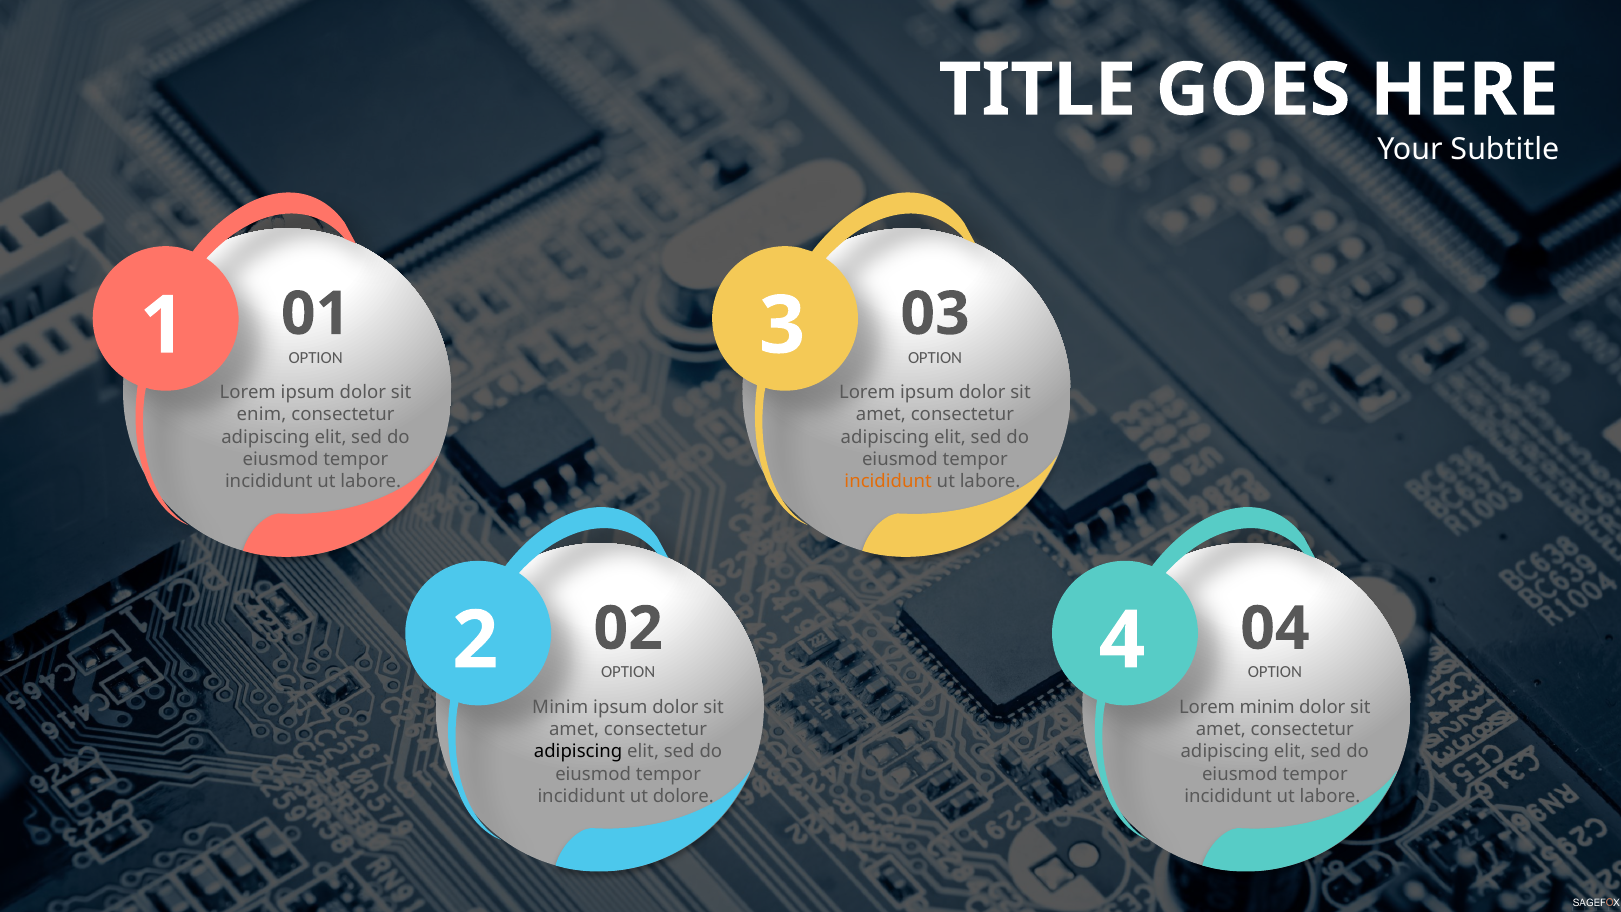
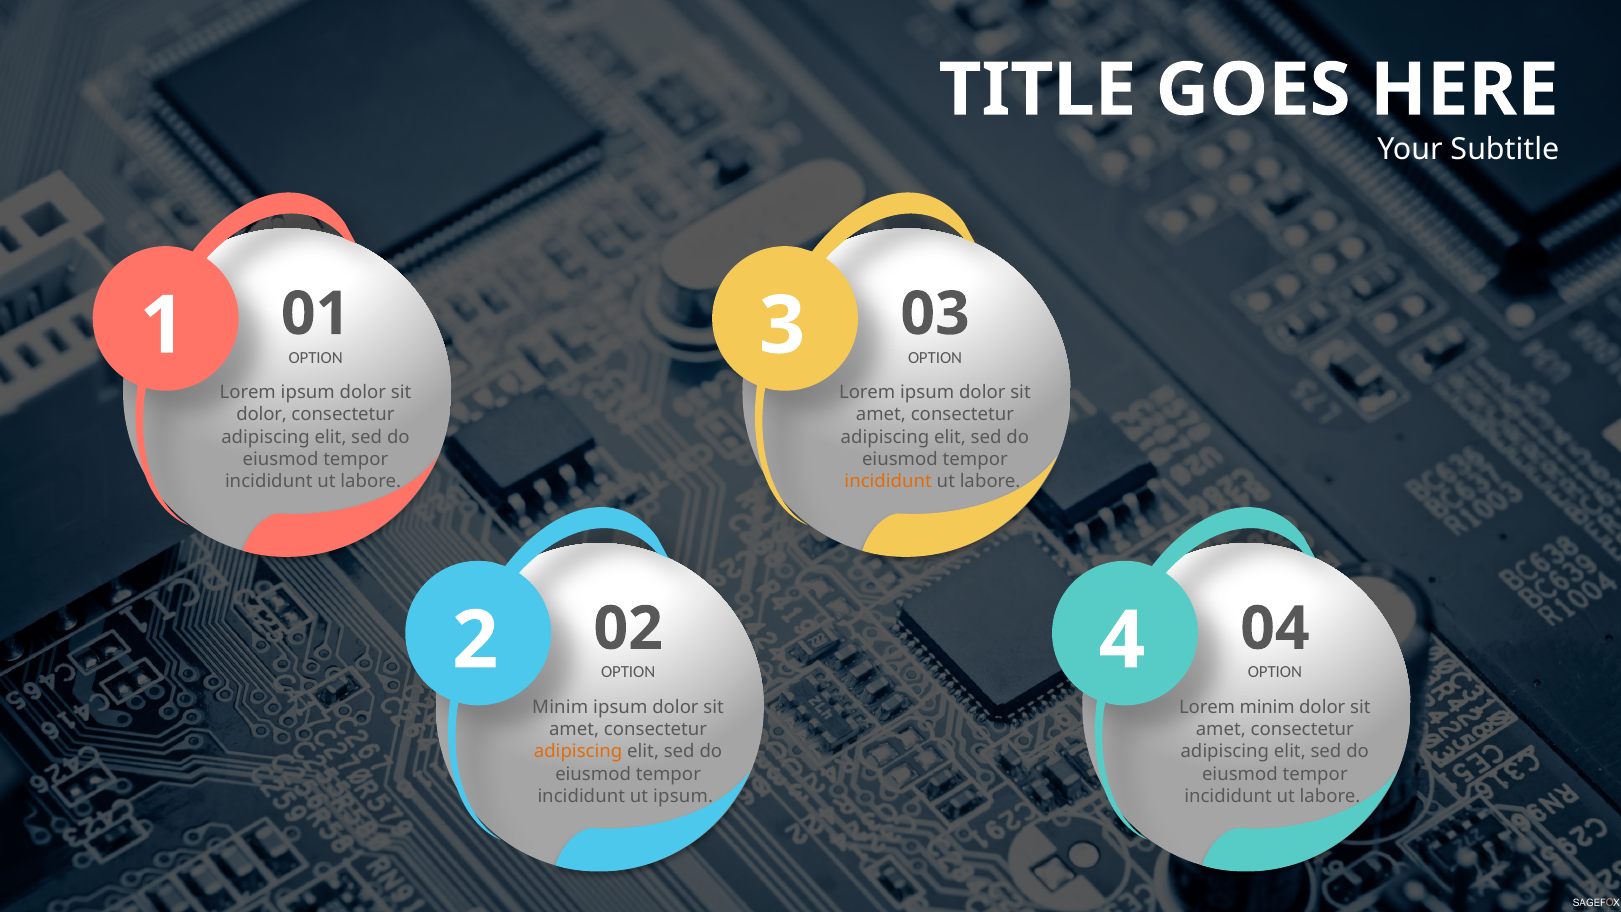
enim: enim -> dolor (262, 415)
adipiscing colour: black -> orange (578, 752)
ut dolore: dolore -> ipsum (683, 796)
